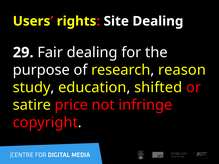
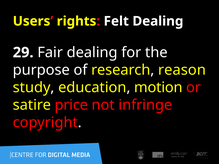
Site: Site -> Felt (116, 21)
shifted: shifted -> motion (158, 88)
